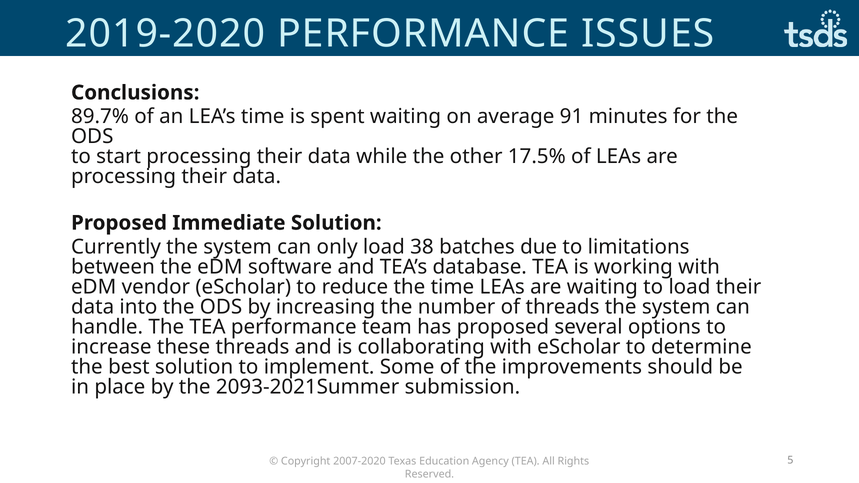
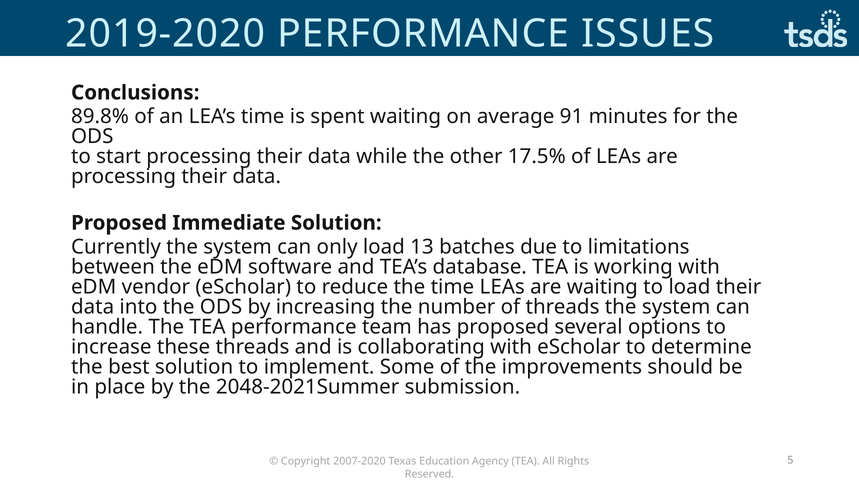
89.7%: 89.7% -> 89.8% (100, 117)
38: 38 -> 13 (422, 247)
2093-2021Summer: 2093-2021Summer -> 2048-2021Summer (308, 387)
